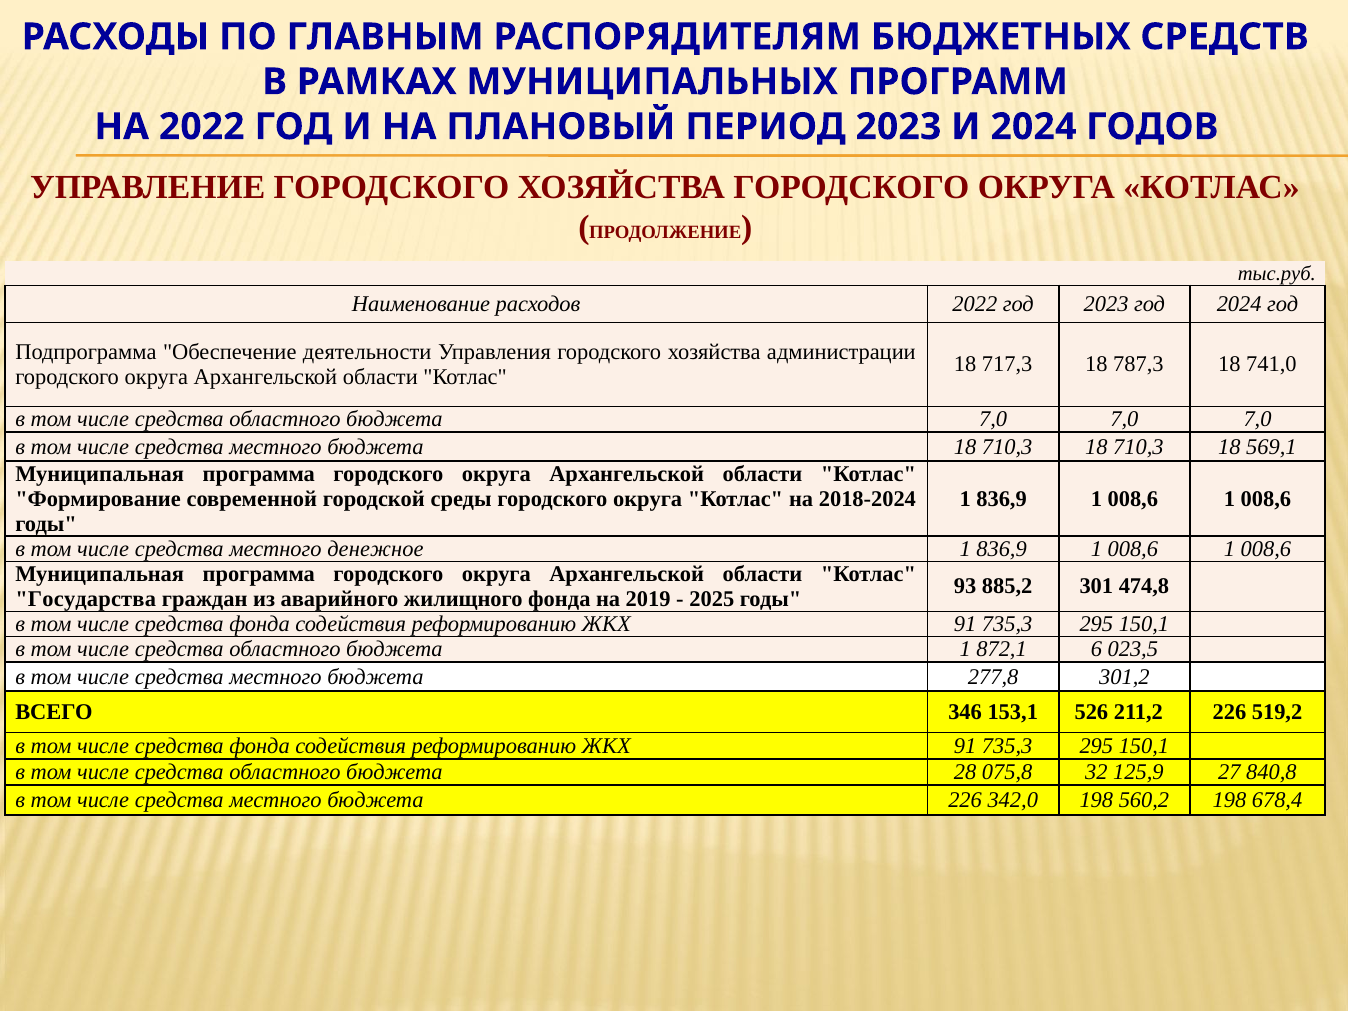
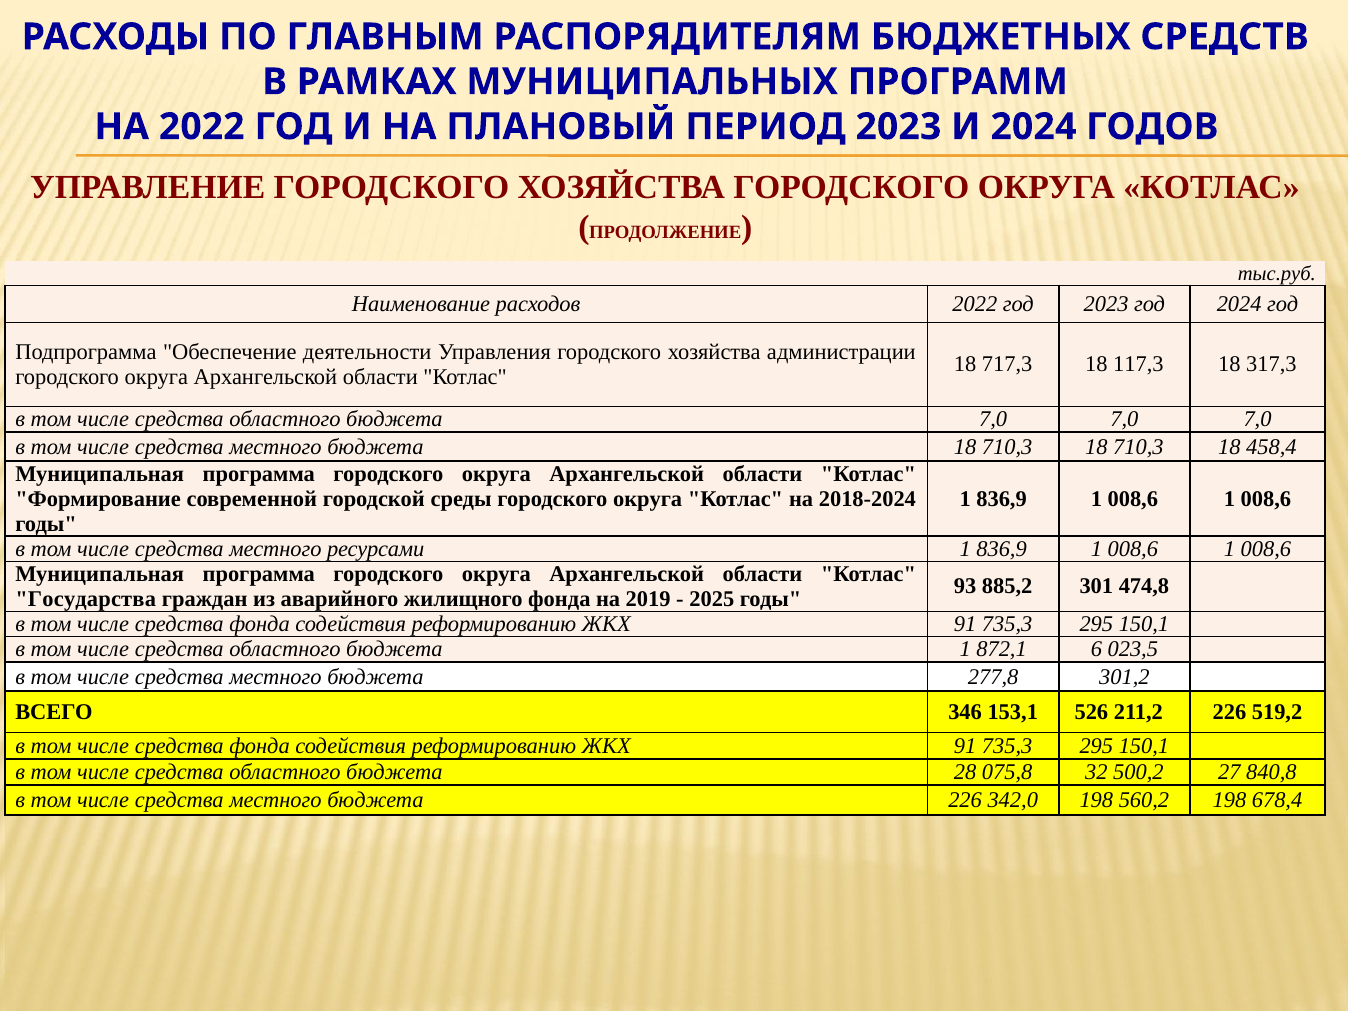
787,3: 787,3 -> 117,3 (1138, 365)
741,0: 741,0 -> 317,3 (1271, 365)
569,1: 569,1 -> 458,4 (1271, 447)
денежное: денежное -> ресурсами (376, 549)
125,9: 125,9 -> 500,2 (1138, 772)
